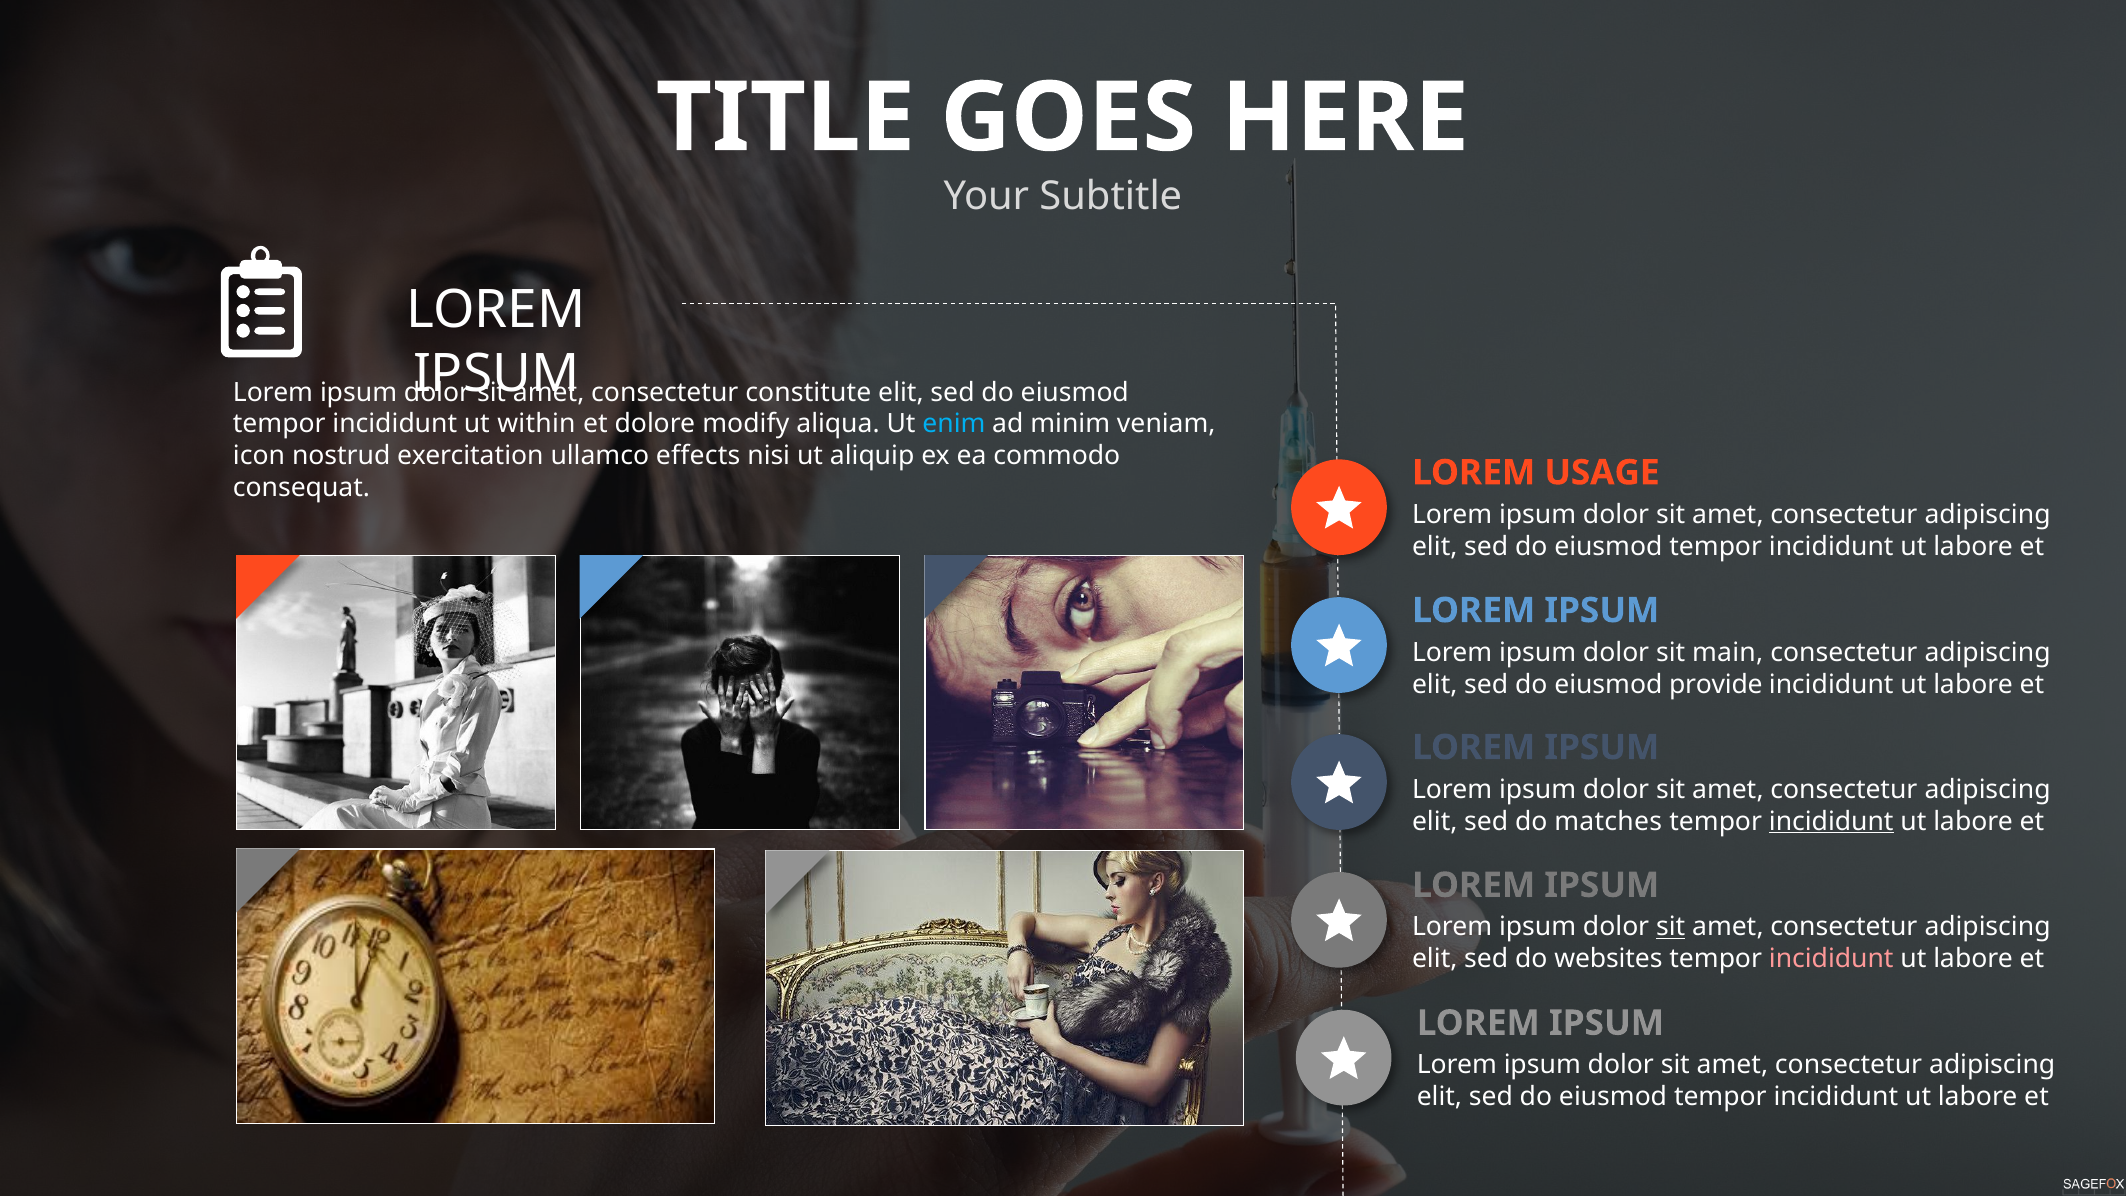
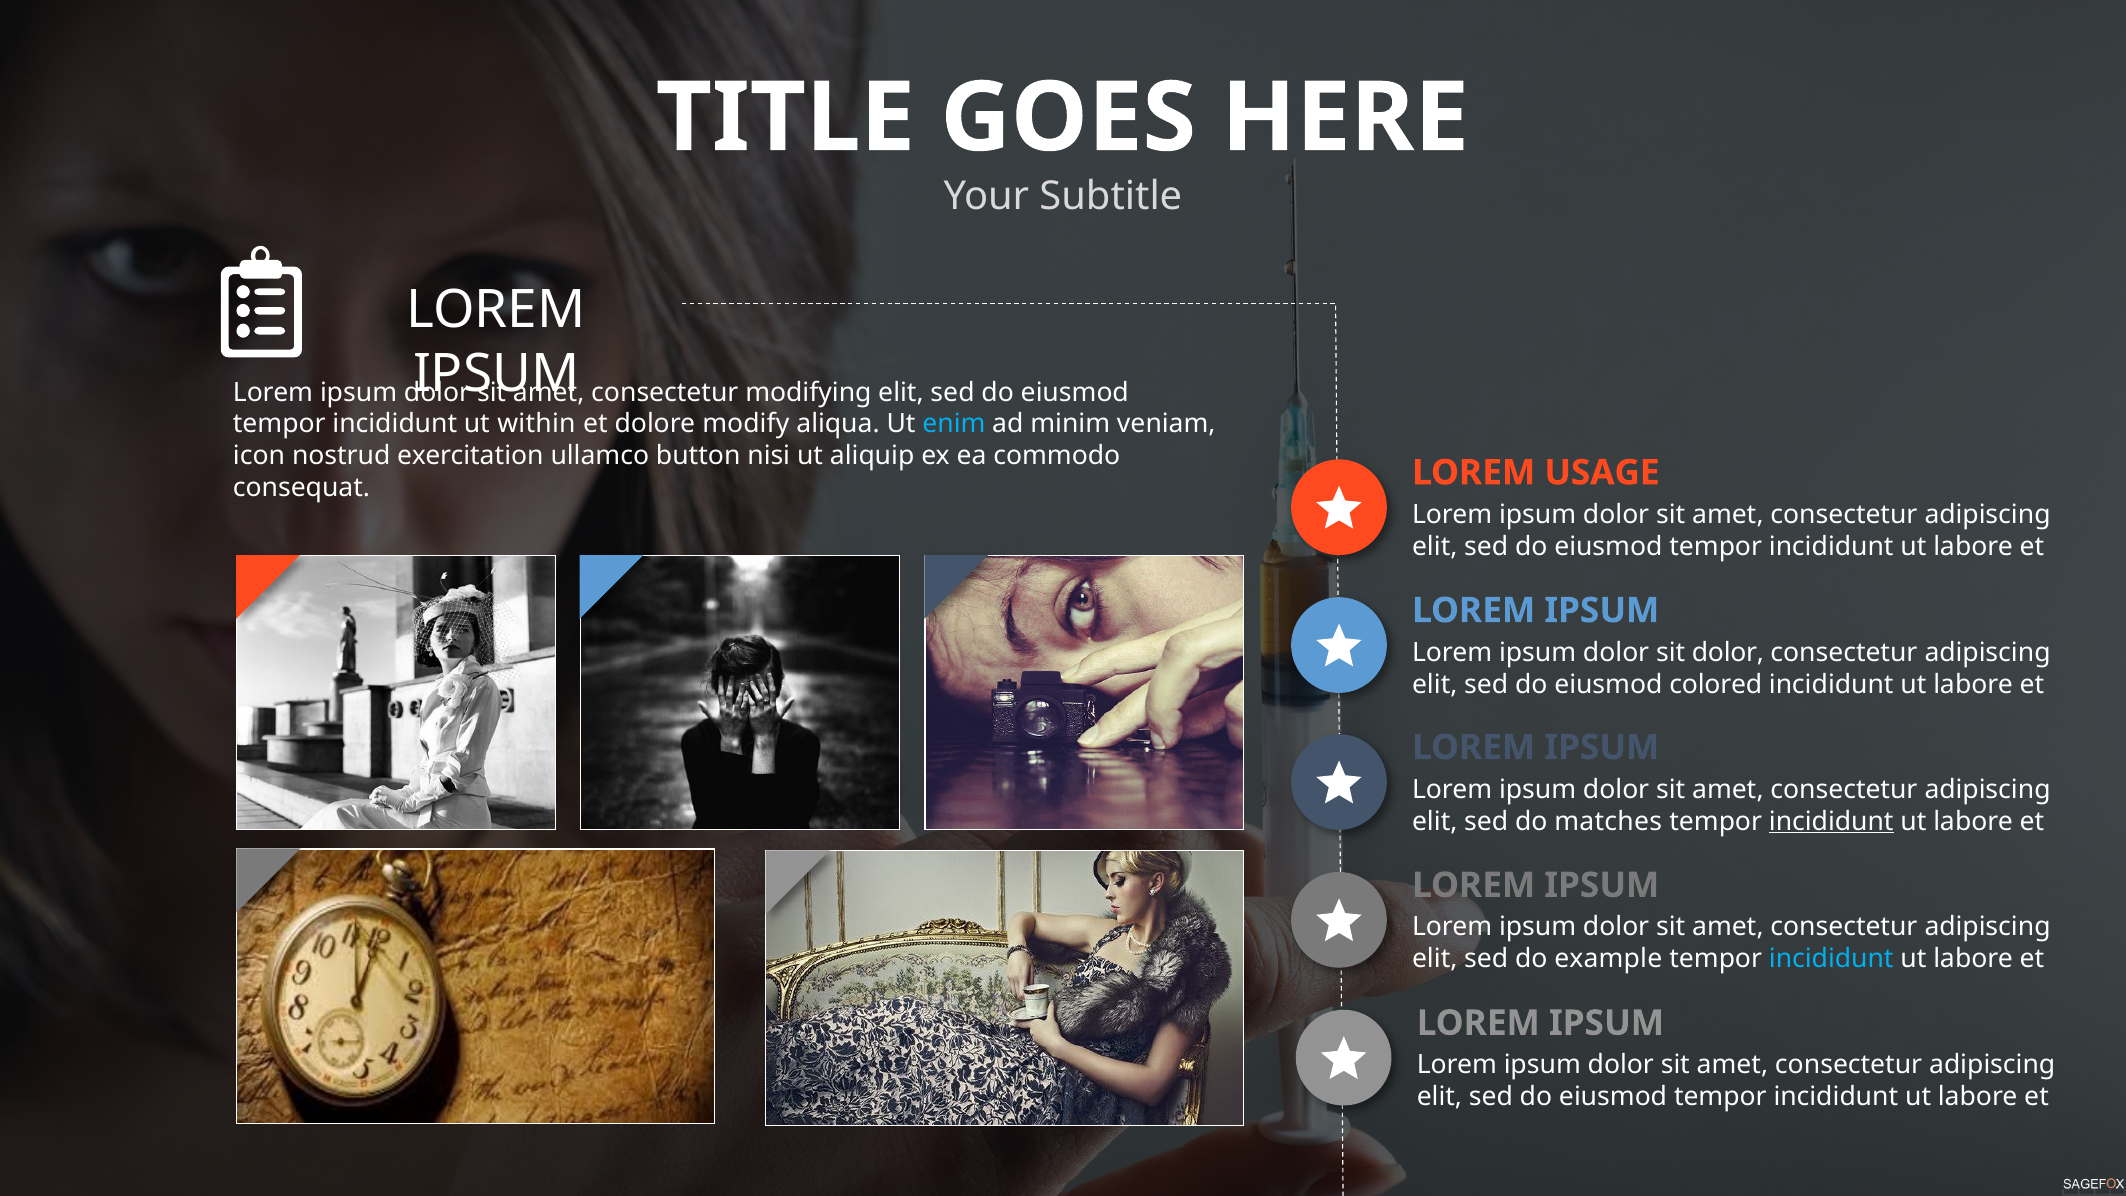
constitute: constitute -> modifying (808, 392)
effects: effects -> button (698, 456)
sit main: main -> dolor (1728, 652)
provide: provide -> colored (1716, 684)
sit underline: present -> none (1671, 927)
websites: websites -> example (1608, 959)
incididunt colour: pink -> light blue (1831, 959)
